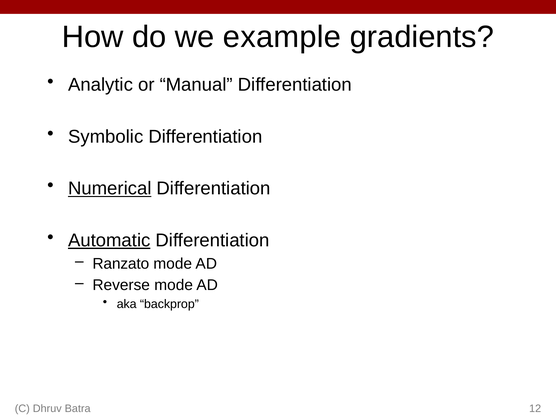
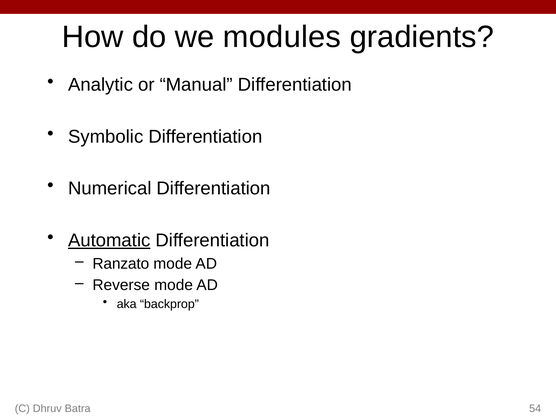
example: example -> modules (282, 37)
Numerical underline: present -> none (110, 188)
12: 12 -> 54 (535, 408)
